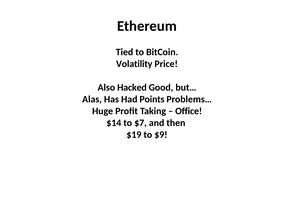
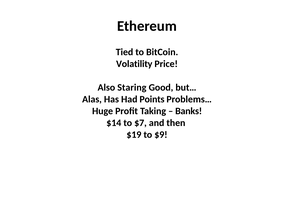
Hacked: Hacked -> Staring (132, 87)
Office: Office -> Banks (189, 111)
